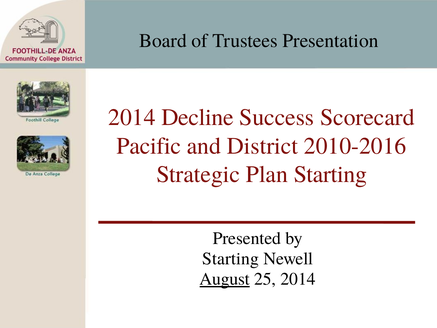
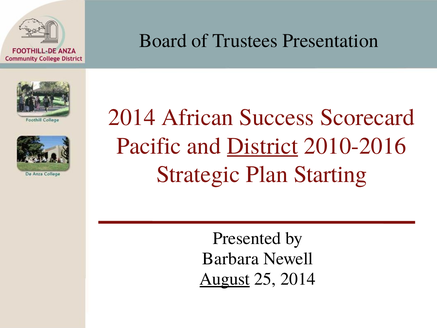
Decline: Decline -> African (197, 117)
District underline: none -> present (262, 146)
Starting: Starting -> Barbara (231, 258)
